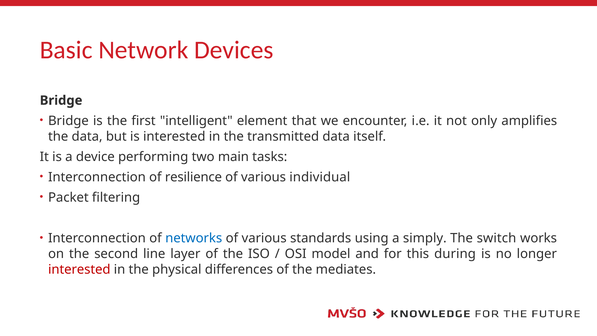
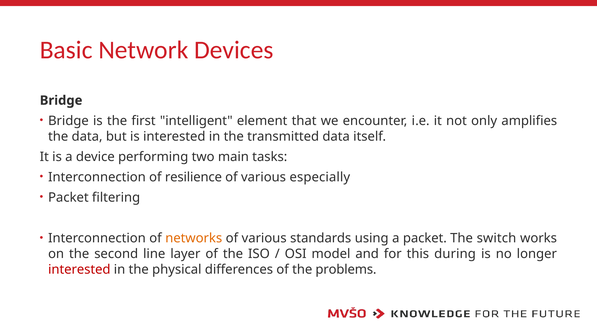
individual: individual -> especially (320, 177)
networks colour: blue -> orange (194, 238)
a simply: simply -> packet (425, 238)
mediates: mediates -> problems (346, 269)
